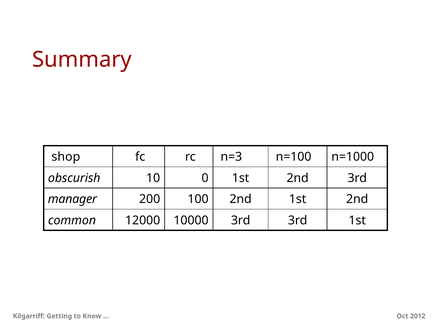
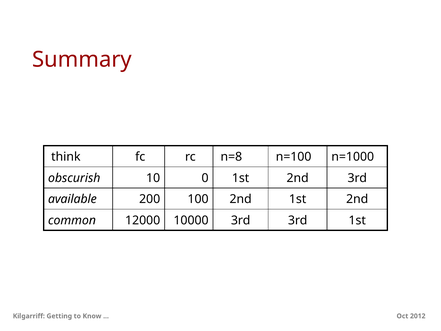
shop: shop -> think (66, 157)
n=3: n=3 -> n=8 (231, 157)
manager: manager -> available (72, 199)
